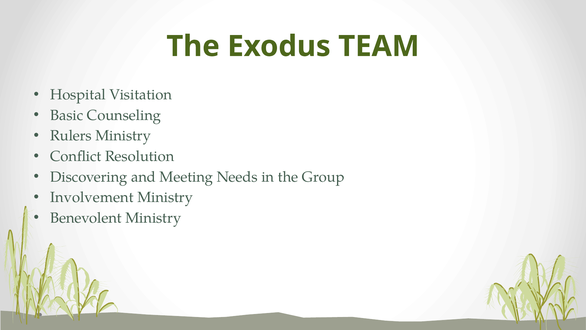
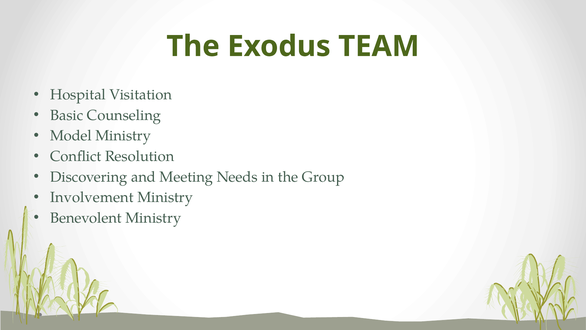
Rulers: Rulers -> Model (71, 136)
